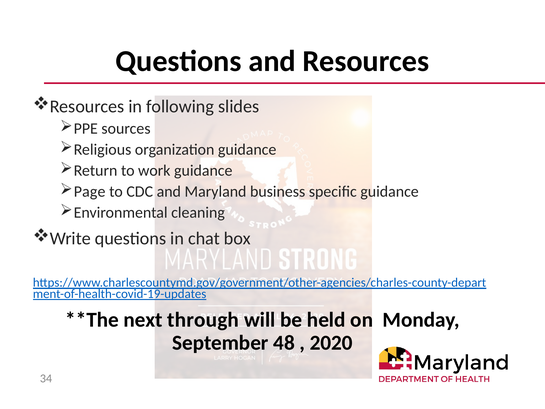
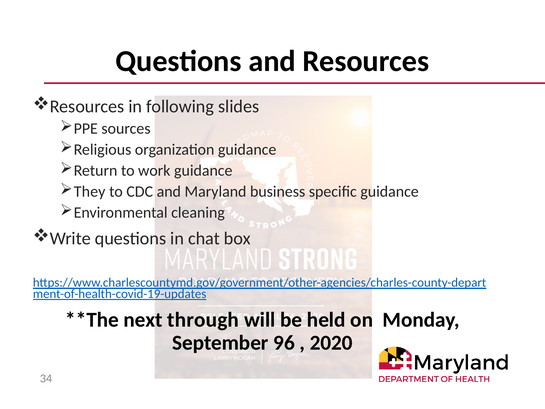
Page: Page -> They (90, 191)
48: 48 -> 96 (284, 343)
